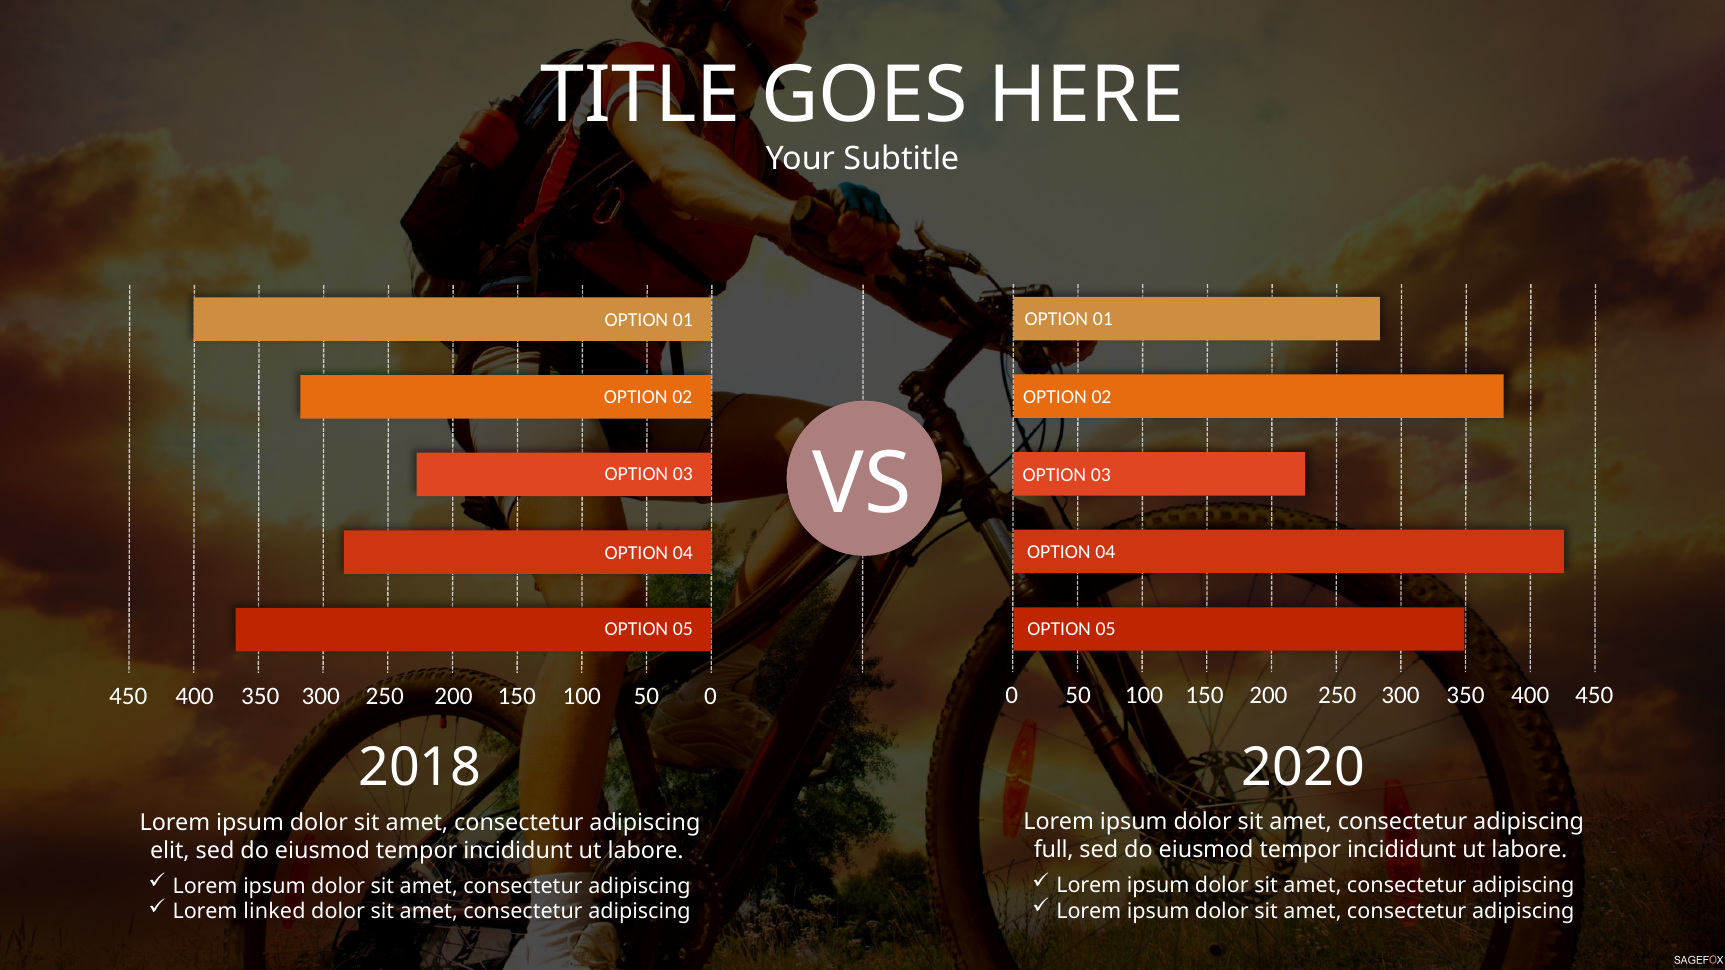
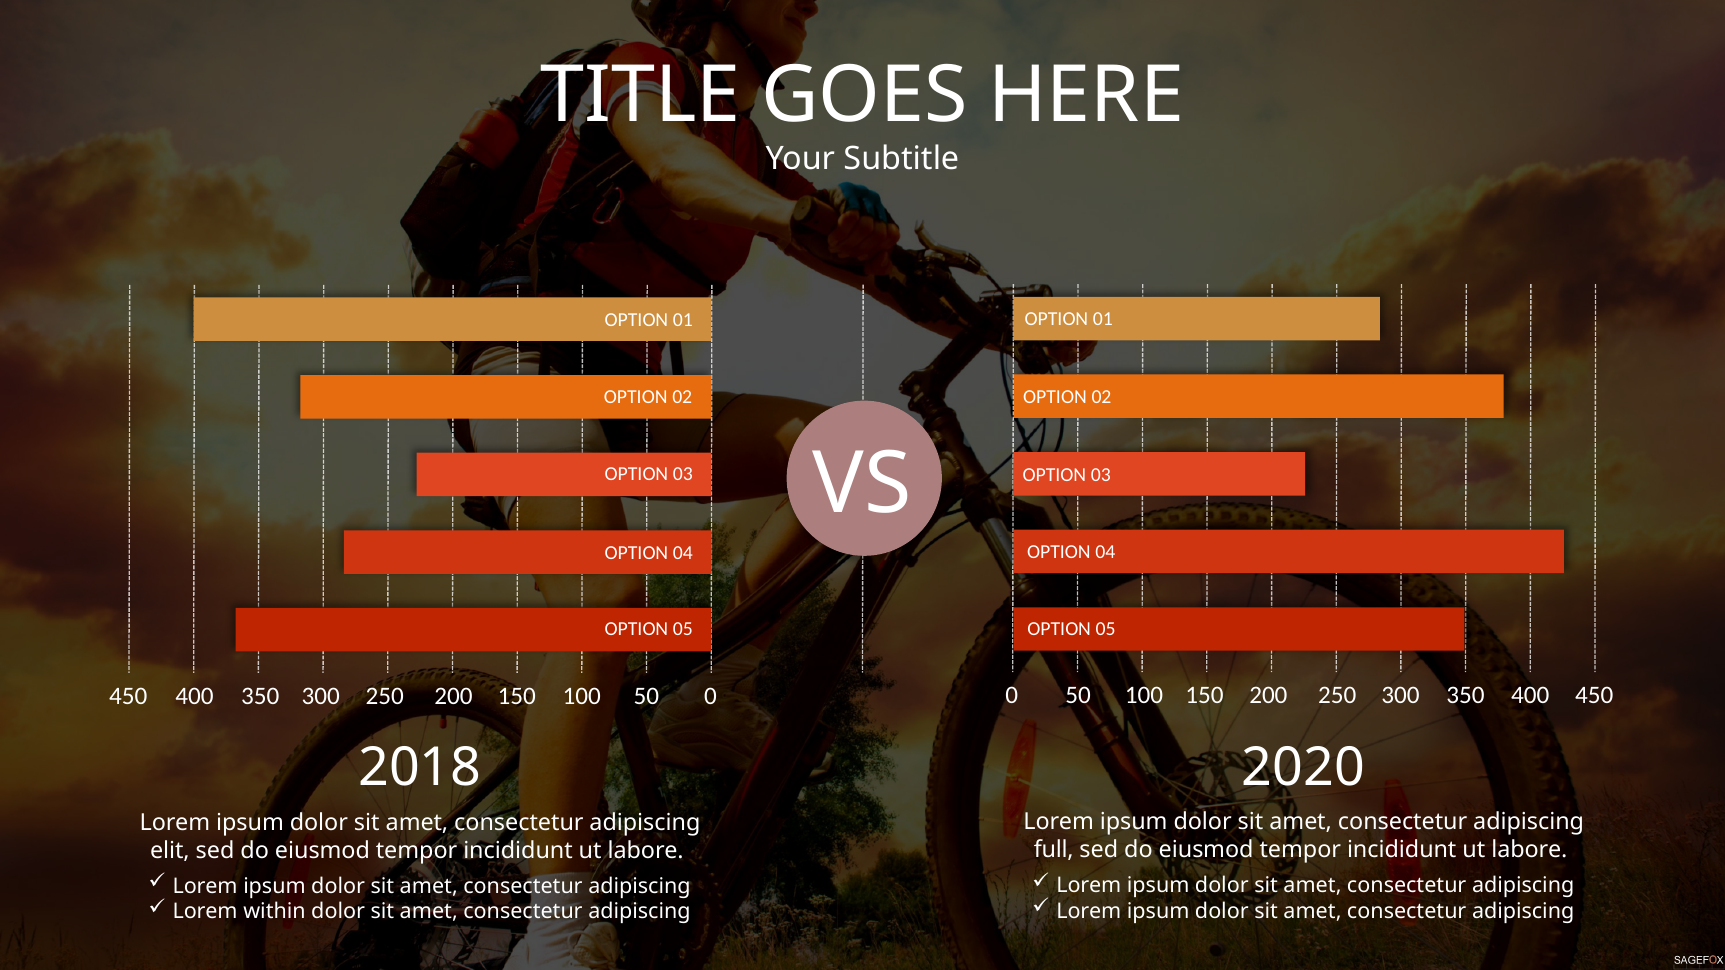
linked: linked -> within (275, 912)
